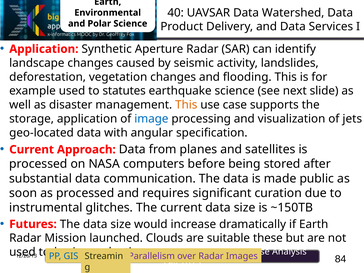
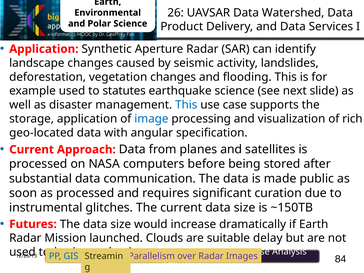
40: 40 -> 26 (176, 13)
This colour: orange -> blue (186, 105)
jets: jets -> rich (352, 119)
these: these -> delay (268, 238)
